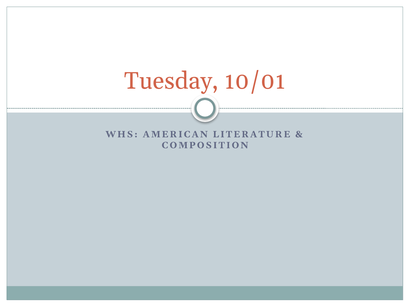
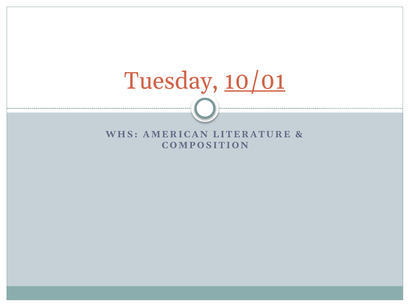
10/01 underline: none -> present (255, 81)
